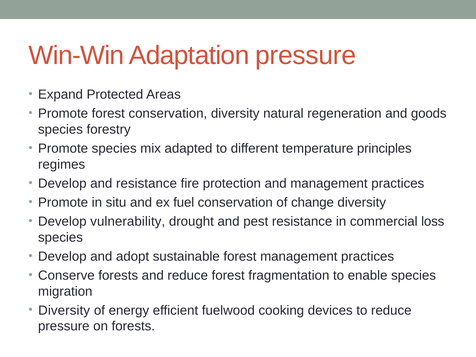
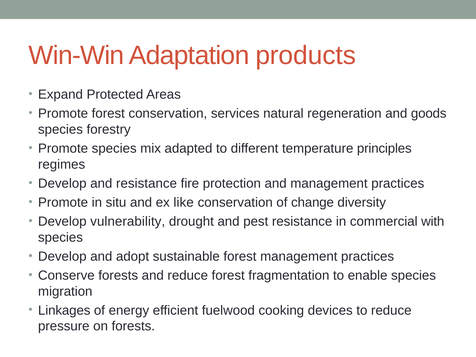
Adaptation pressure: pressure -> products (306, 55)
conservation diversity: diversity -> services (235, 114)
fuel: fuel -> like (184, 202)
loss: loss -> with (433, 221)
Diversity: Diversity -> Linkages (64, 310)
